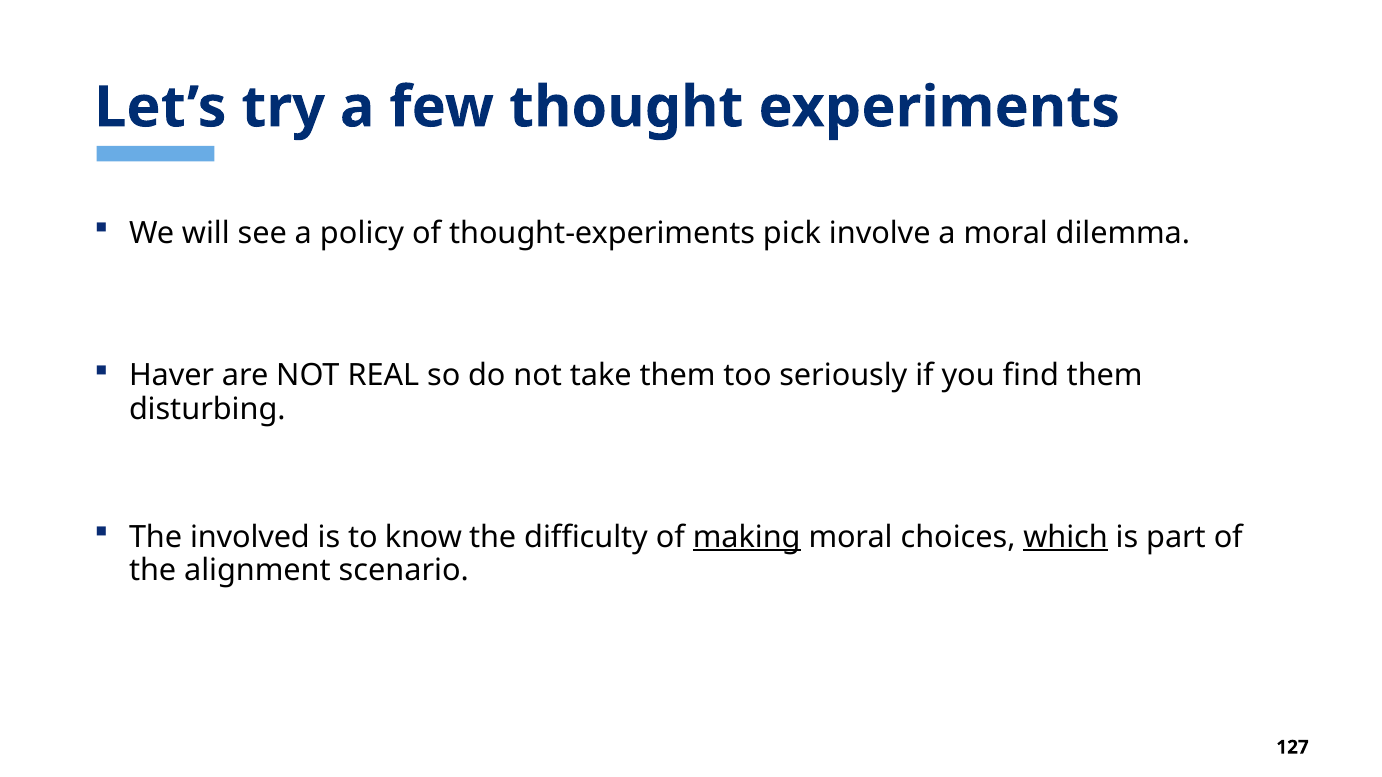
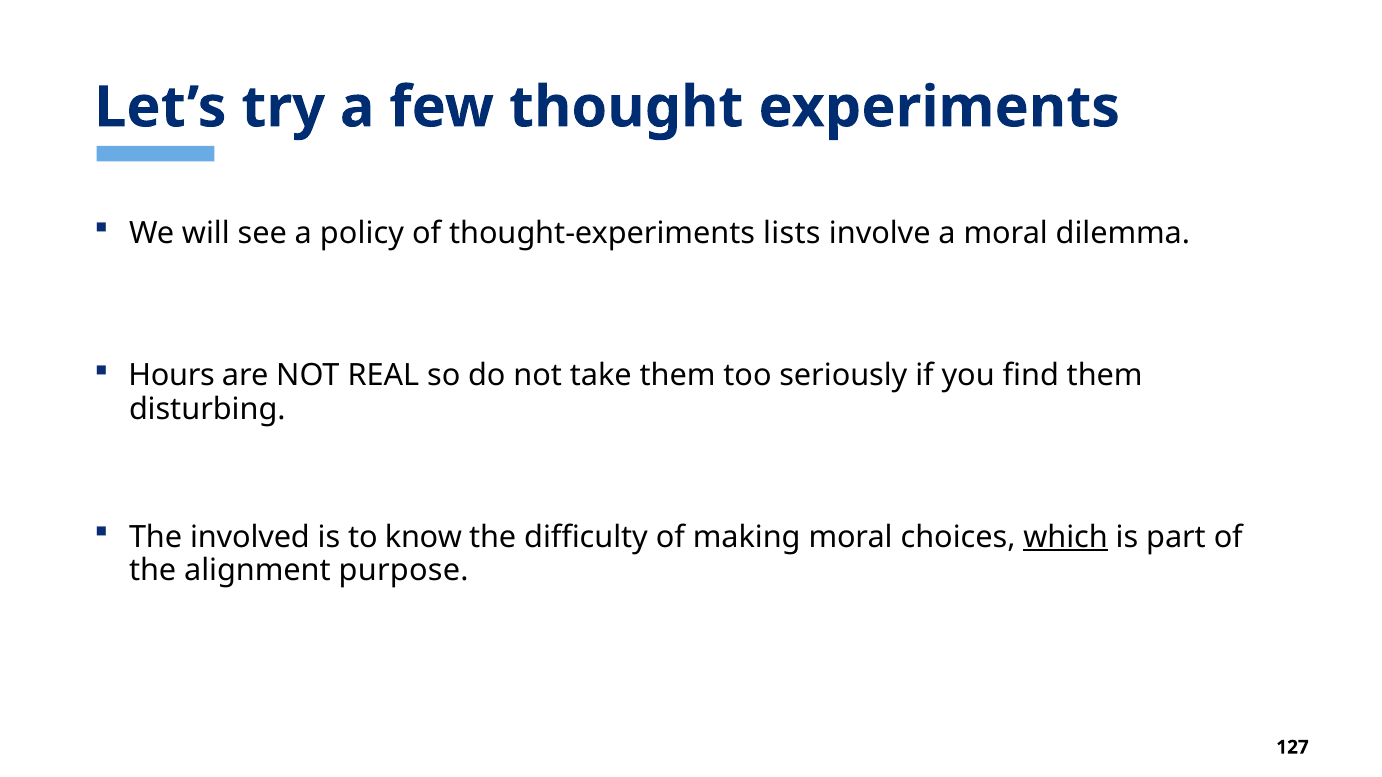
pick: pick -> lists (792, 233)
Haver: Haver -> Hours (172, 376)
making underline: present -> none (747, 537)
scenario: scenario -> purpose (404, 571)
